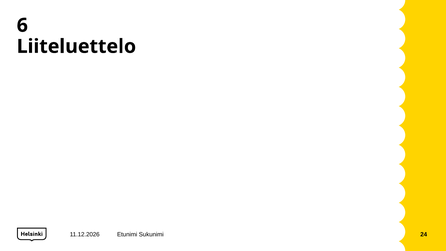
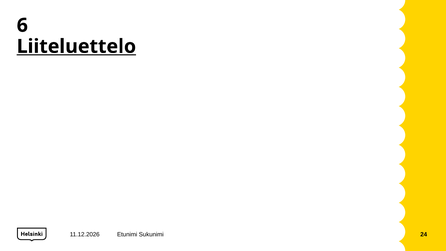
Liiteluettelo underline: none -> present (76, 46)
